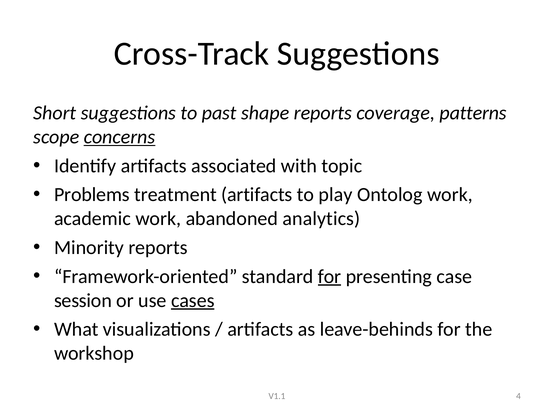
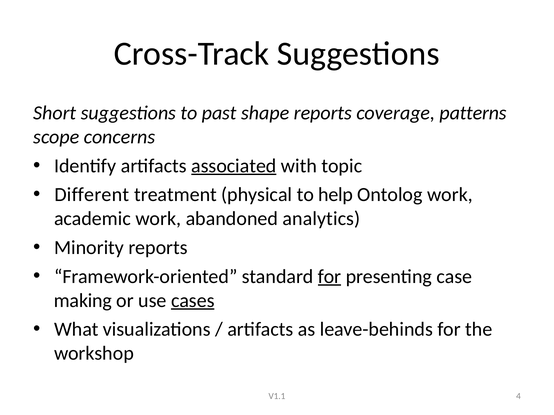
concerns underline: present -> none (120, 137)
associated underline: none -> present (234, 166)
Problems: Problems -> Different (92, 195)
treatment artifacts: artifacts -> physical (257, 195)
play: play -> help (336, 195)
session: session -> making (83, 301)
